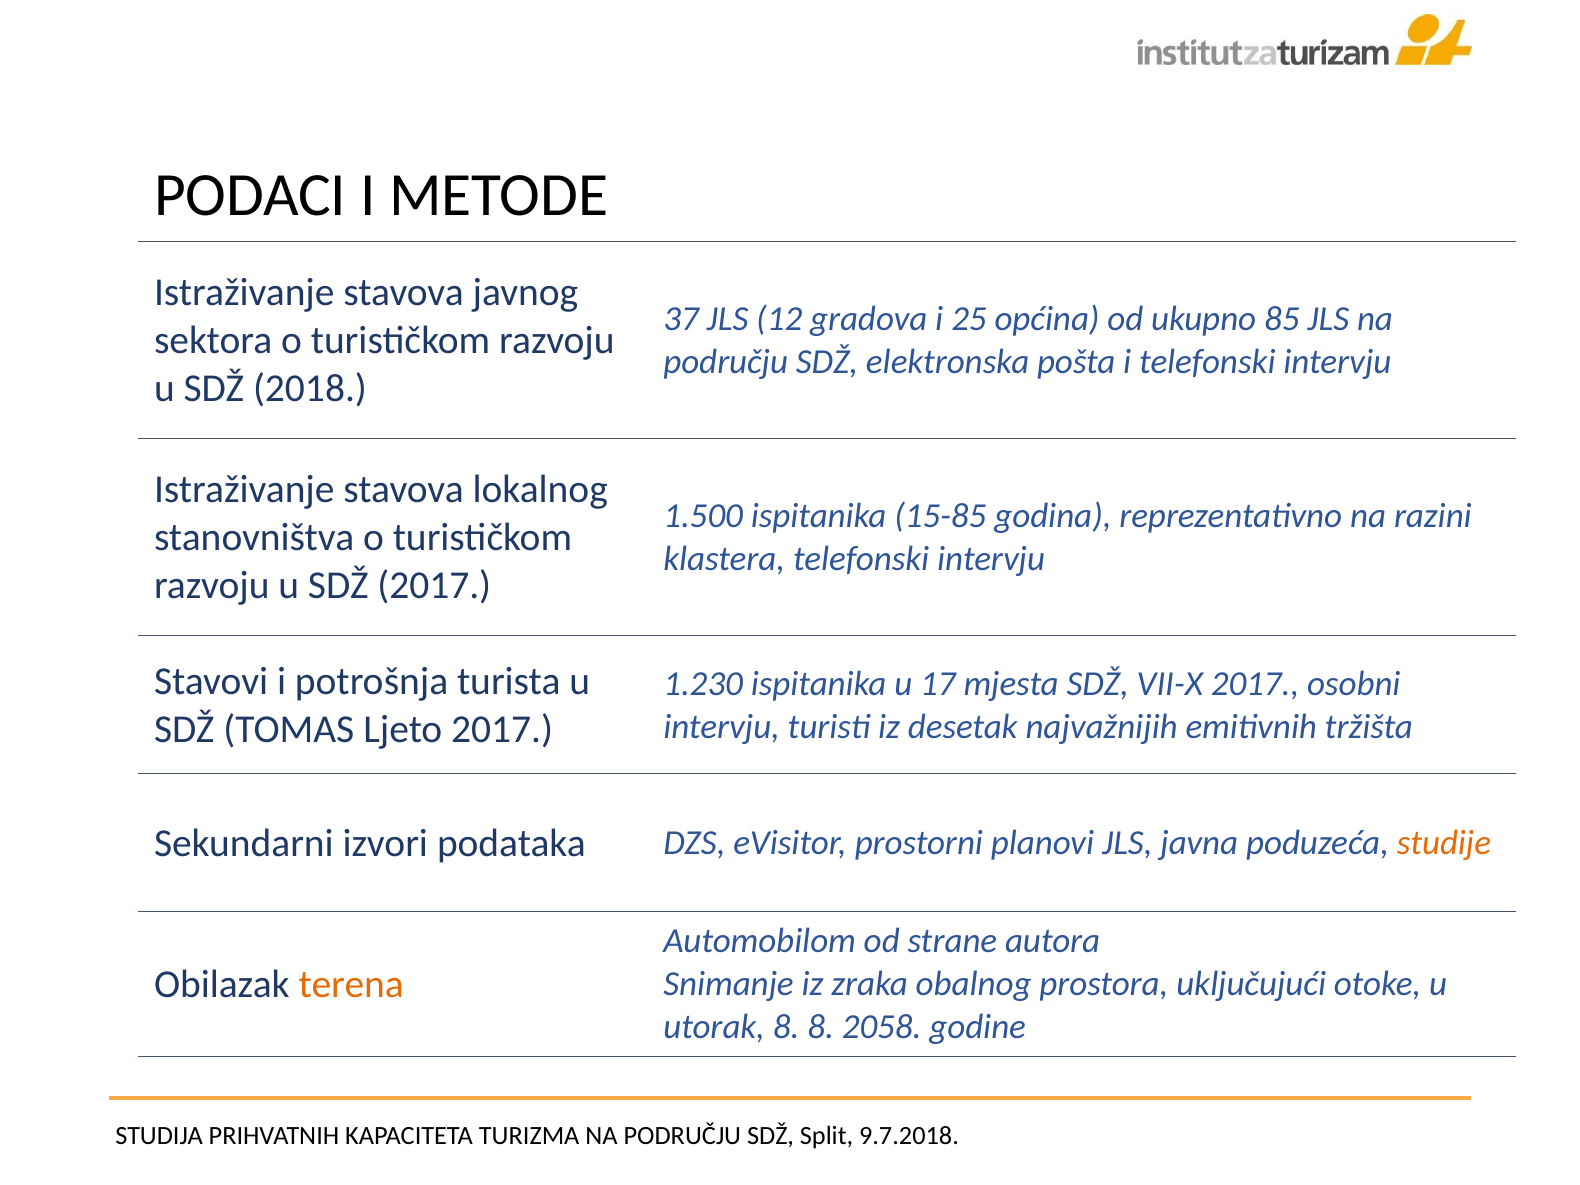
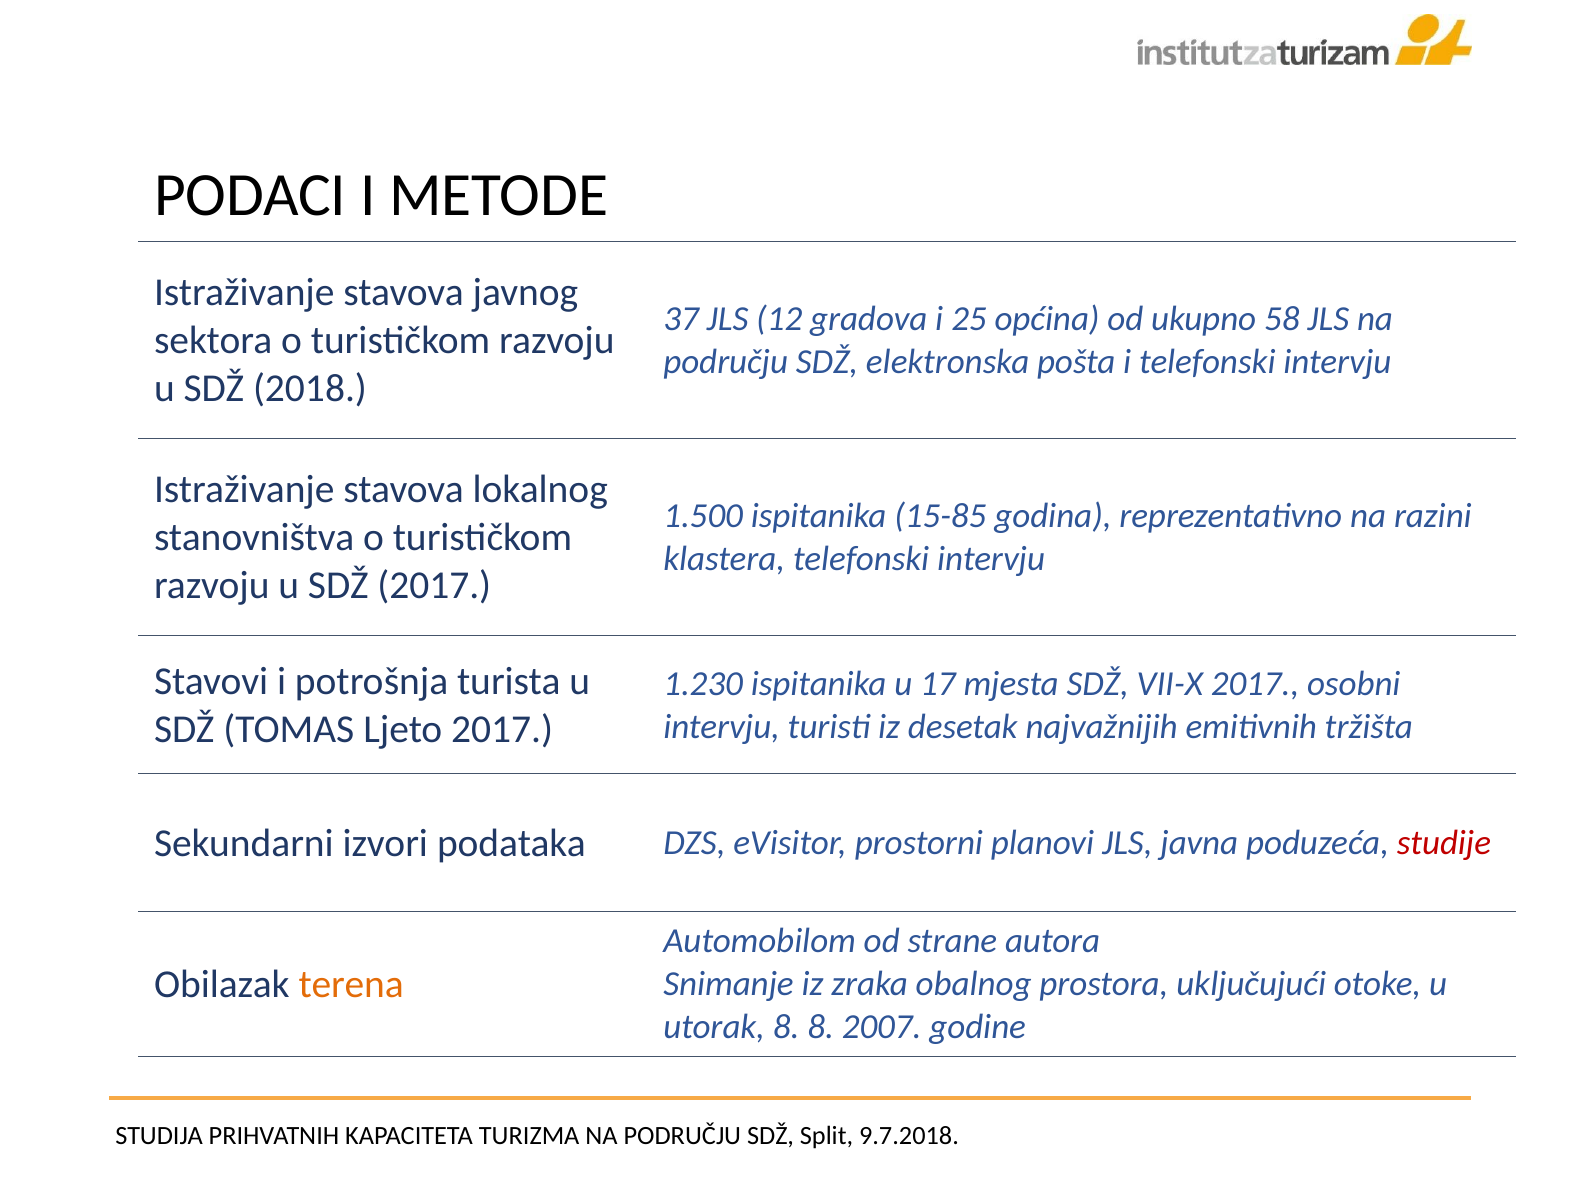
85: 85 -> 58 (1282, 319)
studije colour: orange -> red (1444, 843)
2058: 2058 -> 2007 (882, 1027)
